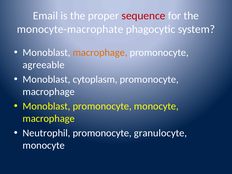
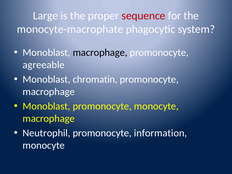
Email: Email -> Large (45, 16)
macrophage colour: orange -> black (100, 53)
cytoplasm: cytoplasm -> chromatin (95, 79)
granulocyte: granulocyte -> information (161, 133)
